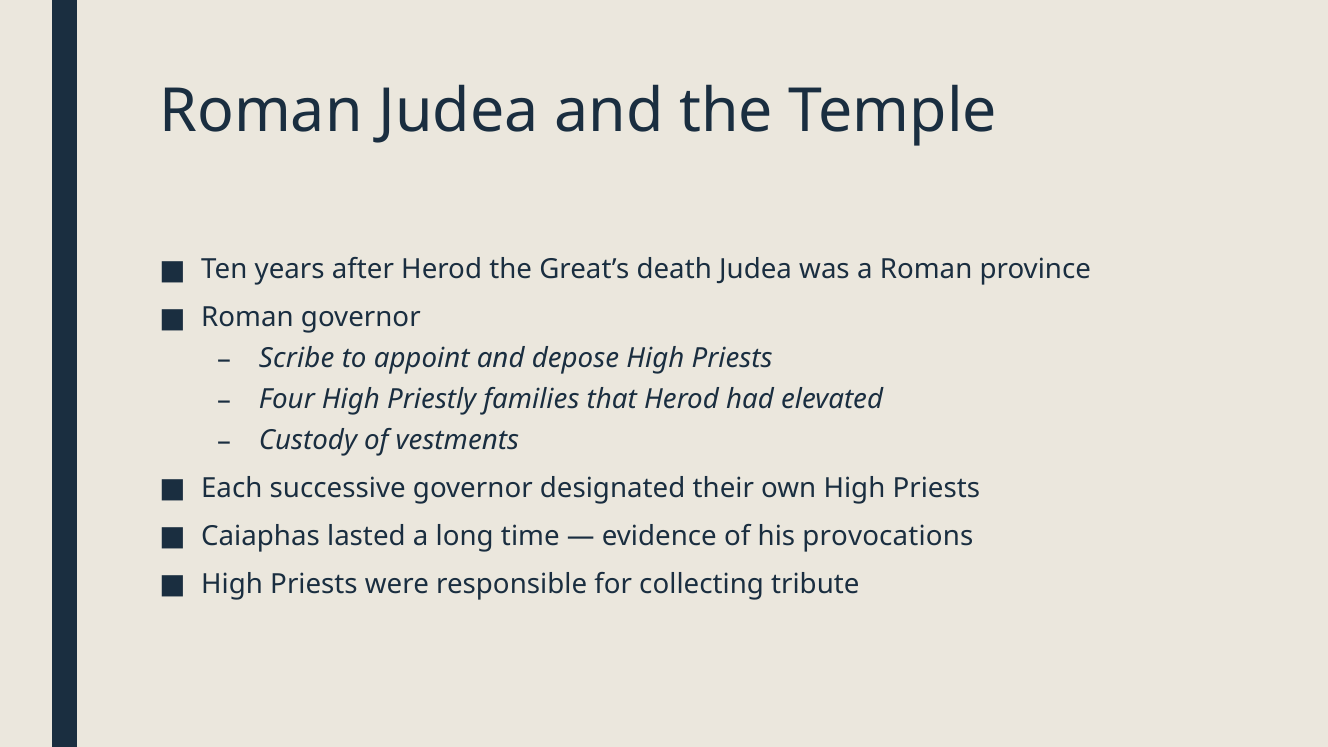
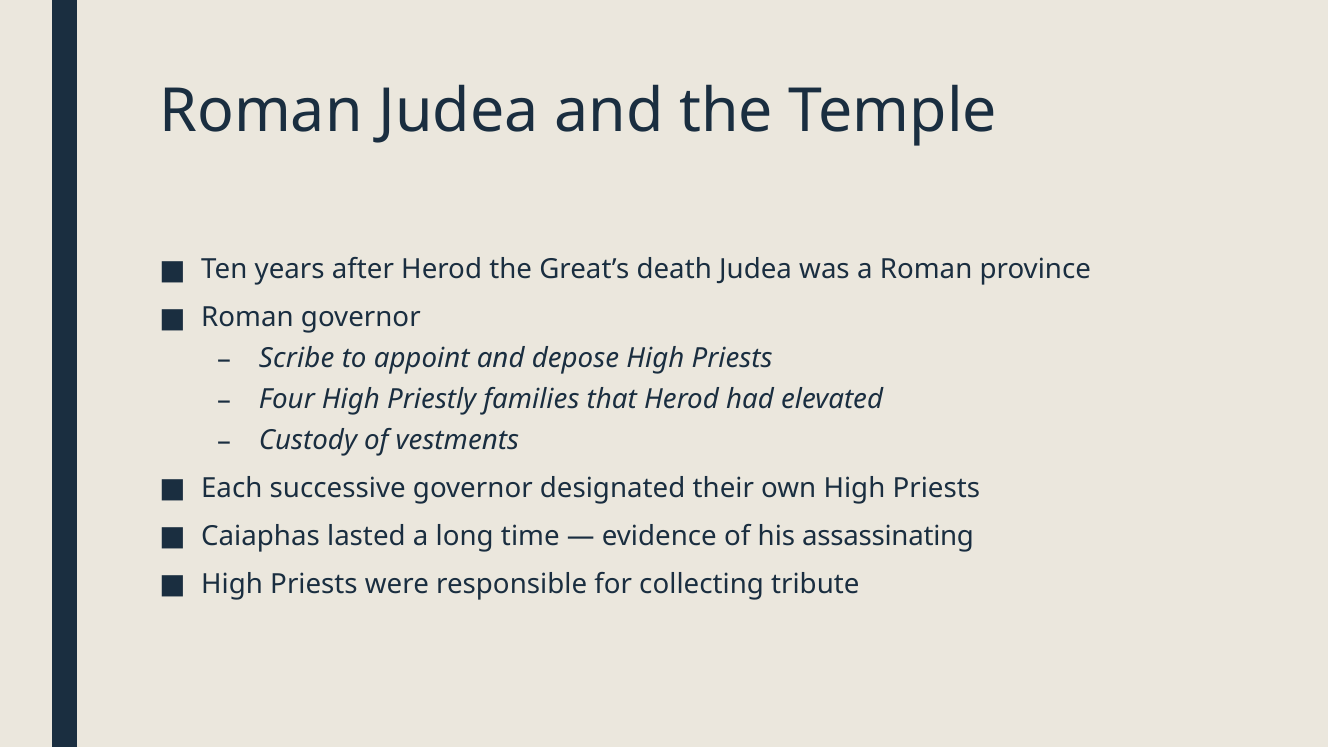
provocations: provocations -> assassinating (888, 536)
